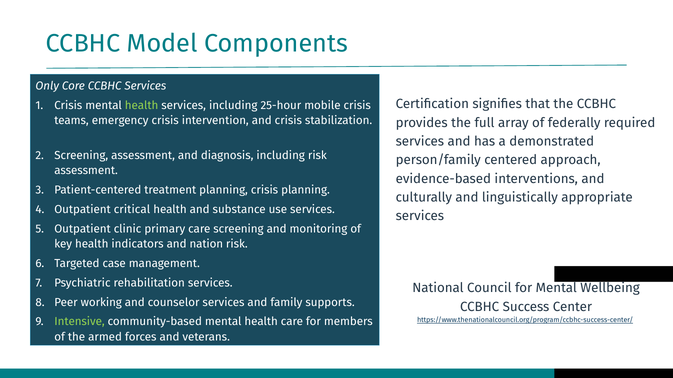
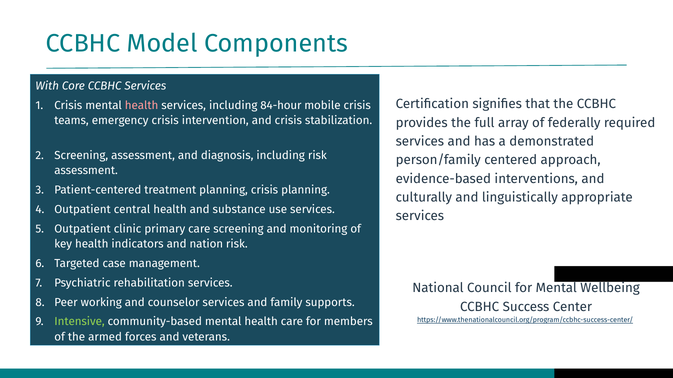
Only: Only -> With (47, 86)
health colour: light green -> pink (142, 105)
25-hour: 25-hour -> 84-hour (281, 105)
critical: critical -> central (132, 210)
